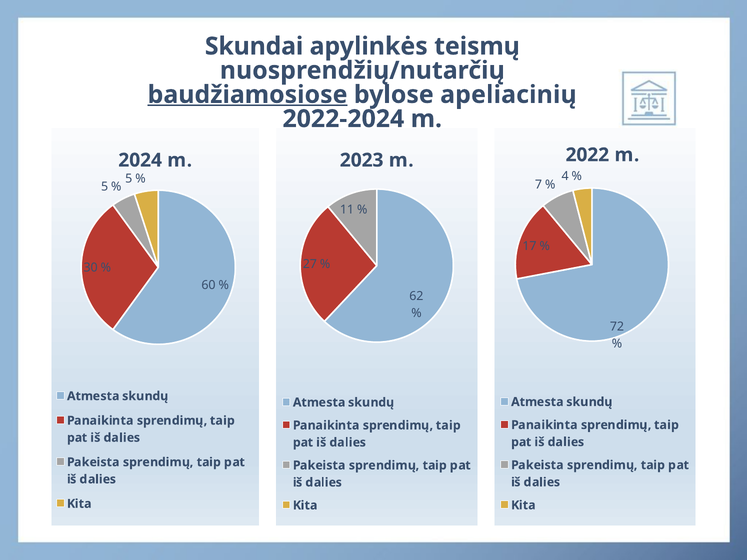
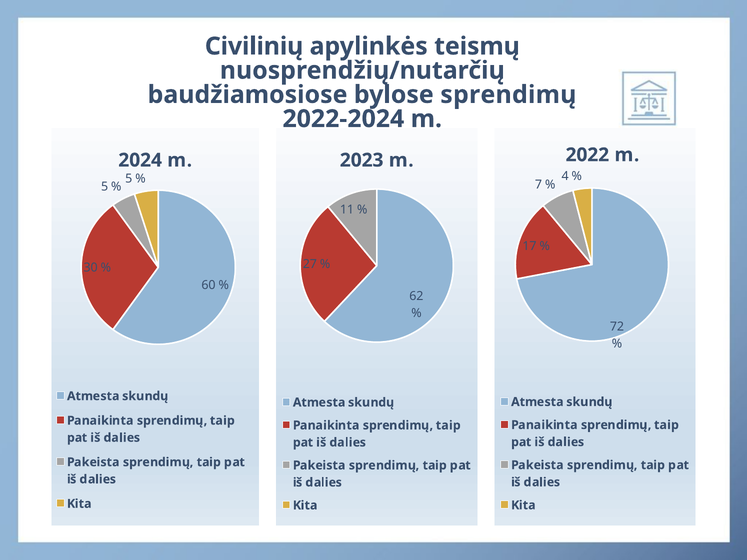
Skundai: Skundai -> Civilinių (254, 46)
baudžiamosiose underline: present -> none (248, 95)
bylose apeliacinių: apeliacinių -> sprendimų (508, 95)
